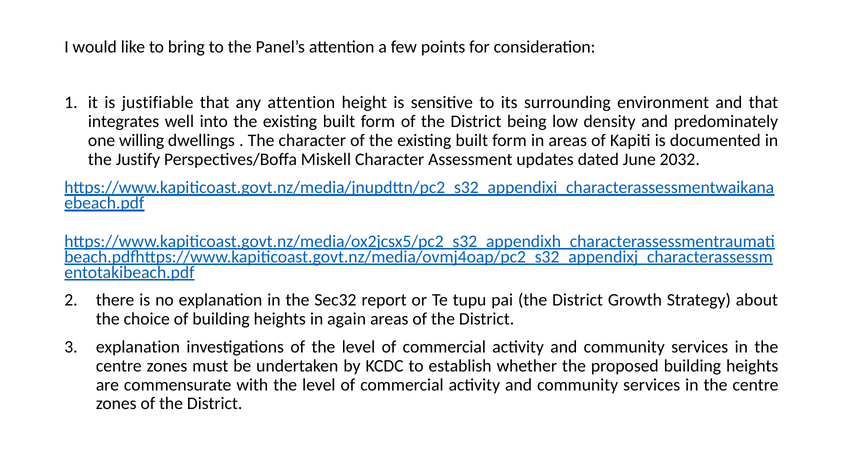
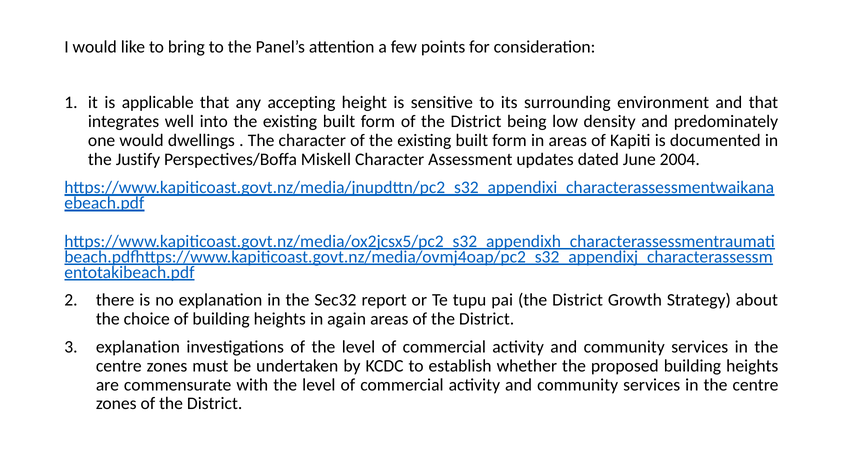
justifiable: justifiable -> applicable (158, 103)
any attention: attention -> accepting (301, 103)
one willing: willing -> would (142, 141)
2032: 2032 -> 2004 (680, 160)
